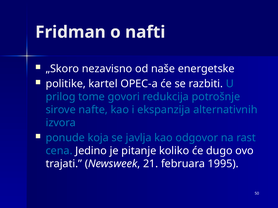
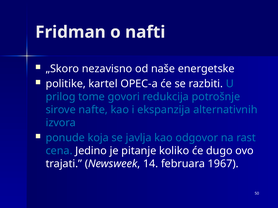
21: 21 -> 14 (151, 164)
1995: 1995 -> 1967 (223, 164)
